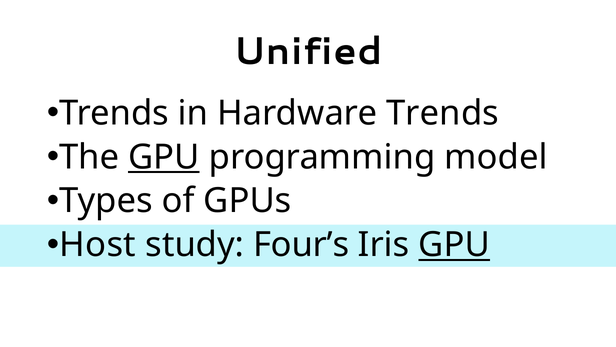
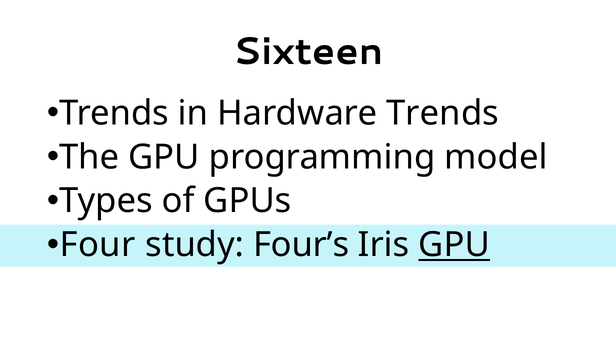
Unified: Unified -> Sixteen (308, 52)
GPU underline: present -> none (164, 157)
Host: Host -> Four (98, 245)
